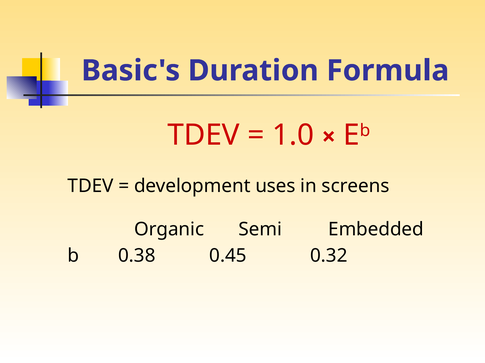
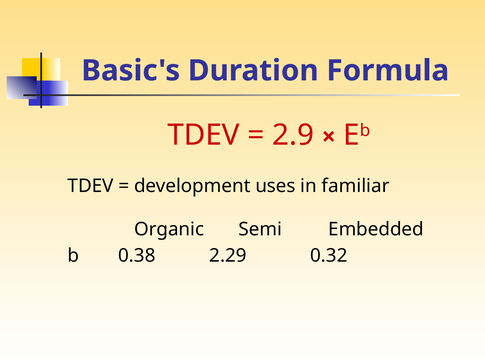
1.0: 1.0 -> 2.9 (293, 135)
screens: screens -> familiar (356, 186)
0.45: 0.45 -> 2.29 (228, 256)
